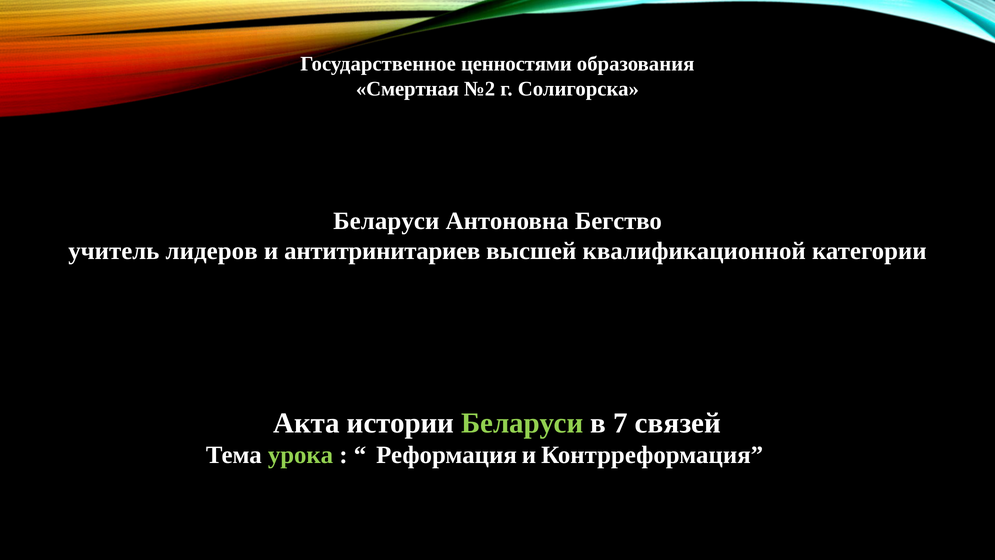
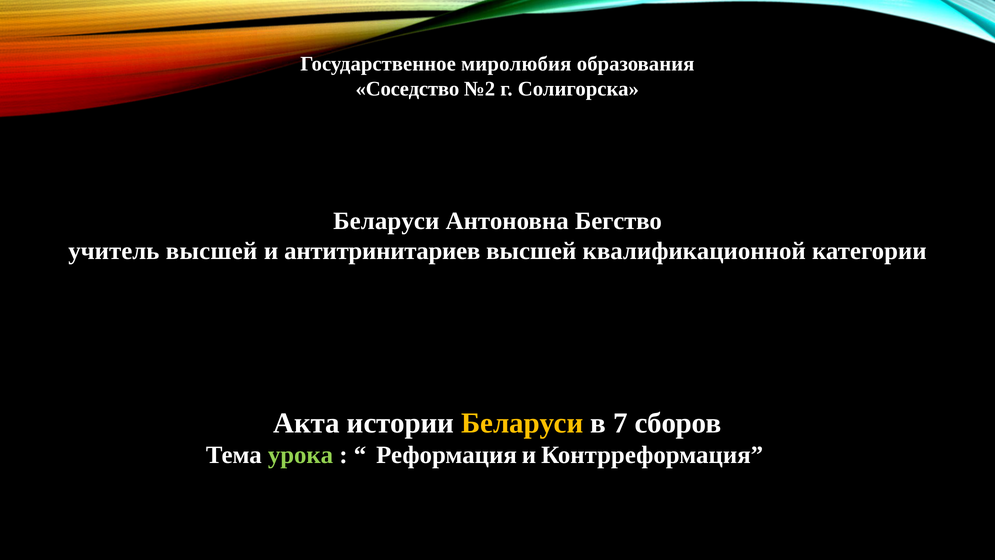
ценностями: ценностями -> миролюбия (516, 64)
Смертная: Смертная -> Соседство (407, 89)
учитель лидеров: лидеров -> высшей (212, 251)
Беларуси colour: light green -> yellow (522, 423)
связей: связей -> сборов (678, 423)
